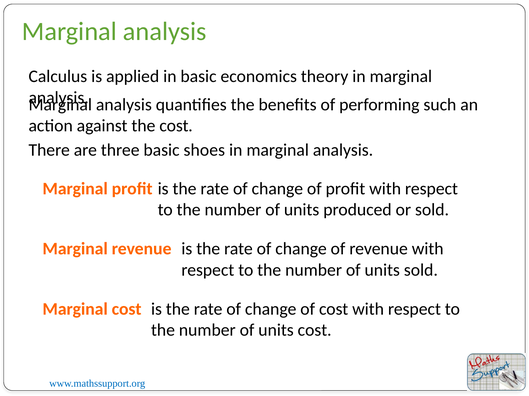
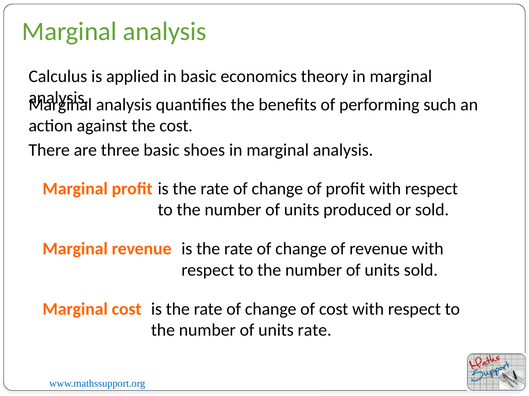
units cost: cost -> rate (315, 331)
